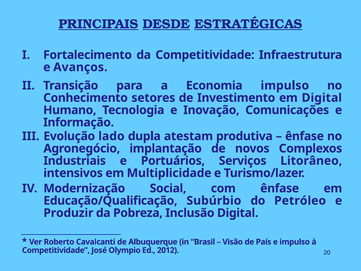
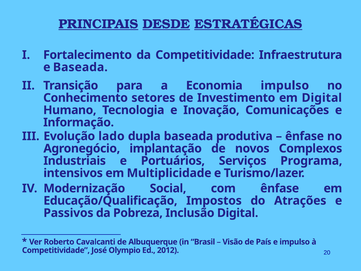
e Avanços: Avanços -> Baseada (80, 67)
dupla atestam: atestam -> baseada (188, 136)
Litorâneo: Litorâneo -> Programa (311, 161)
Subúrbio: Subúrbio -> Impostos (214, 200)
Petróleo: Petróleo -> Atrações (300, 200)
Produzir: Produzir -> Passivos (68, 213)
